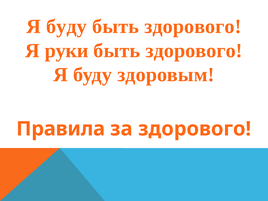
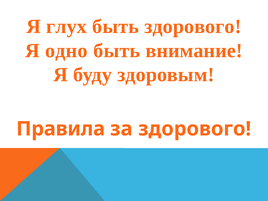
буду: буду -> глух (66, 27)
руки: руки -> одно (66, 51)
здорового: здорового -> внимание (194, 51)
